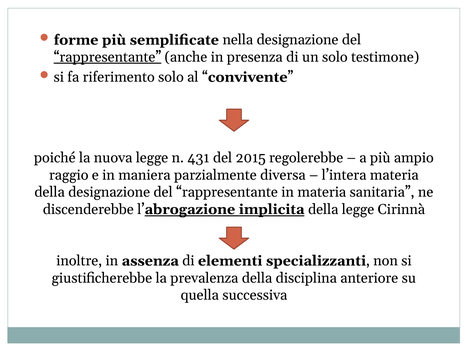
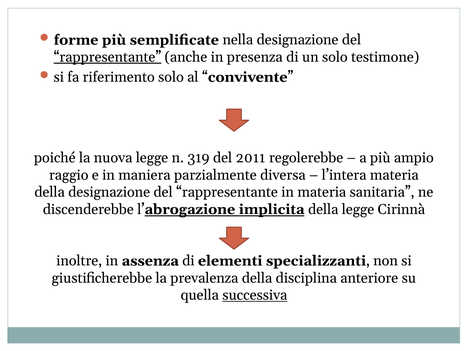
431: 431 -> 319 (198, 158)
2015: 2015 -> 2011 (251, 158)
successiva underline: none -> present (255, 295)
